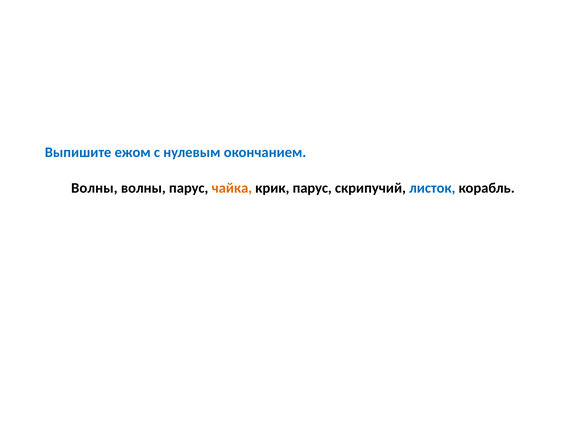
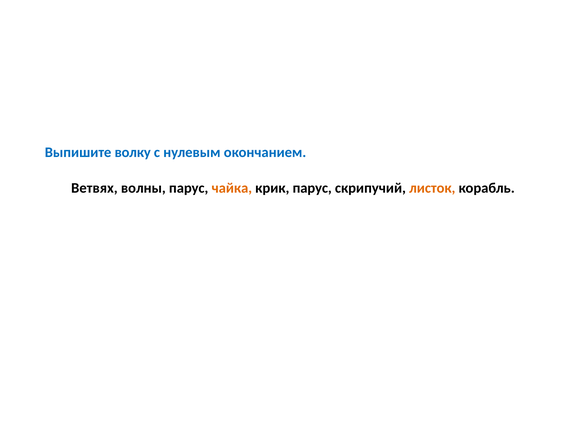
ежом: ежом -> волку (133, 153)
Волны: Волны -> Ветвях (94, 188)
листок colour: blue -> orange (432, 188)
